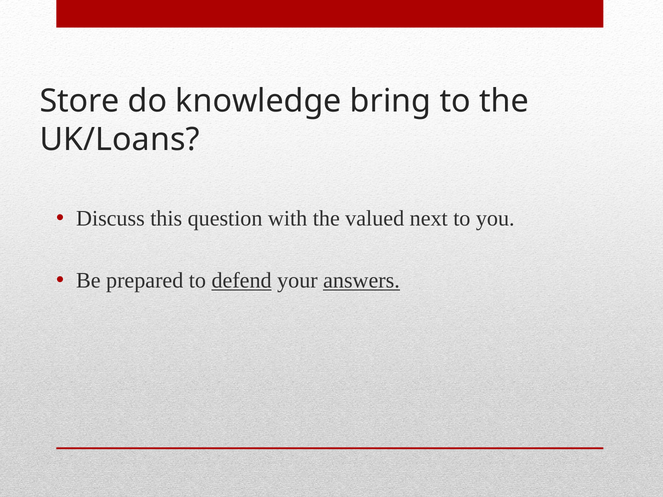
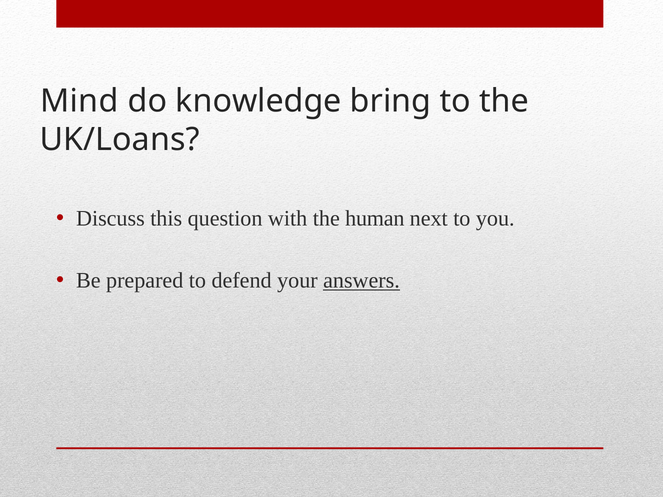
Store: Store -> Mind (79, 101)
valued: valued -> human (375, 219)
defend underline: present -> none (242, 281)
